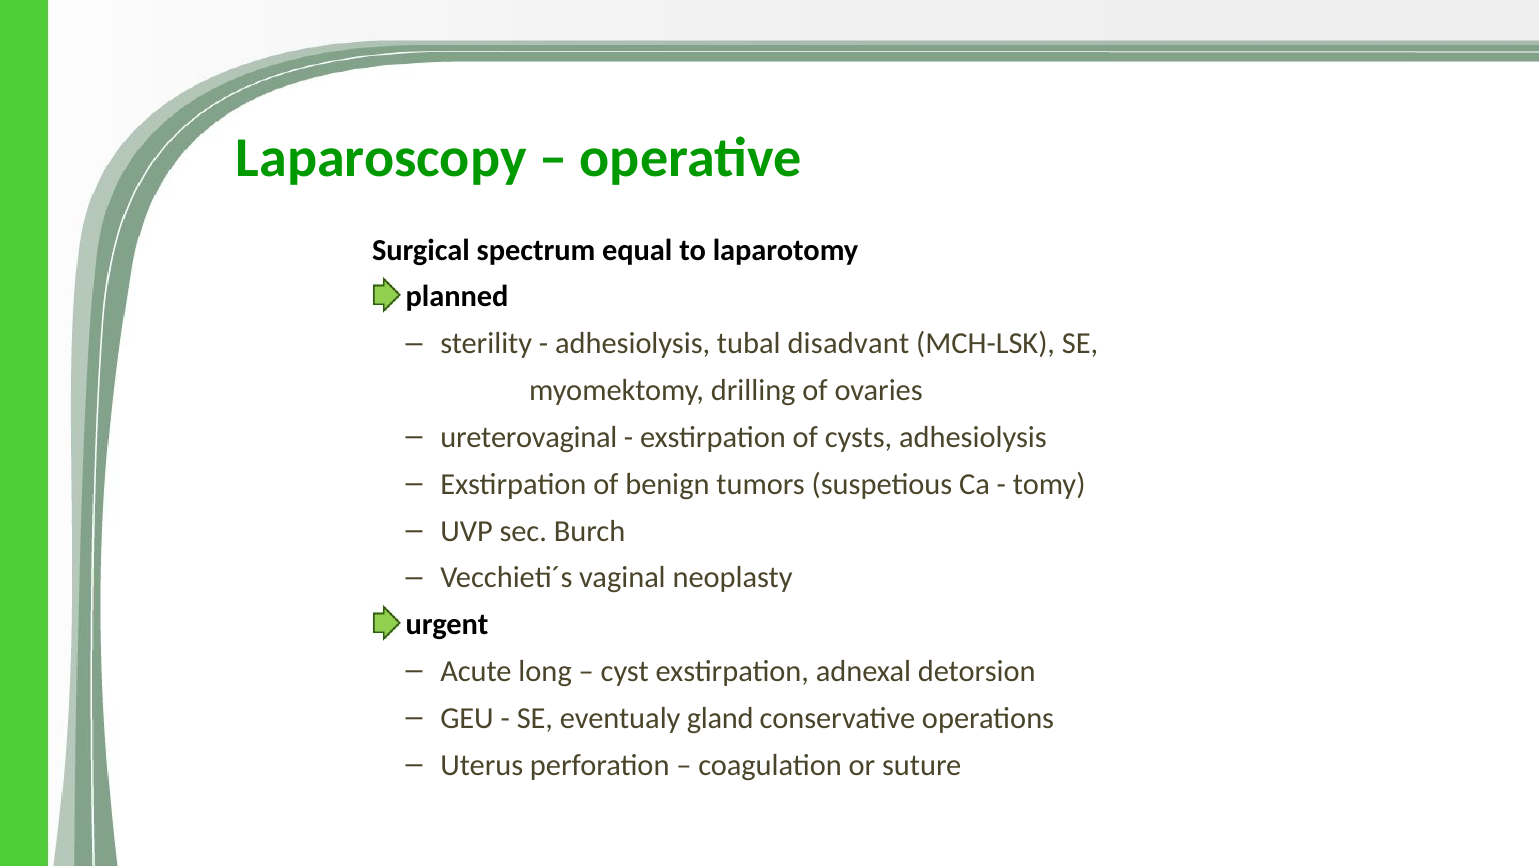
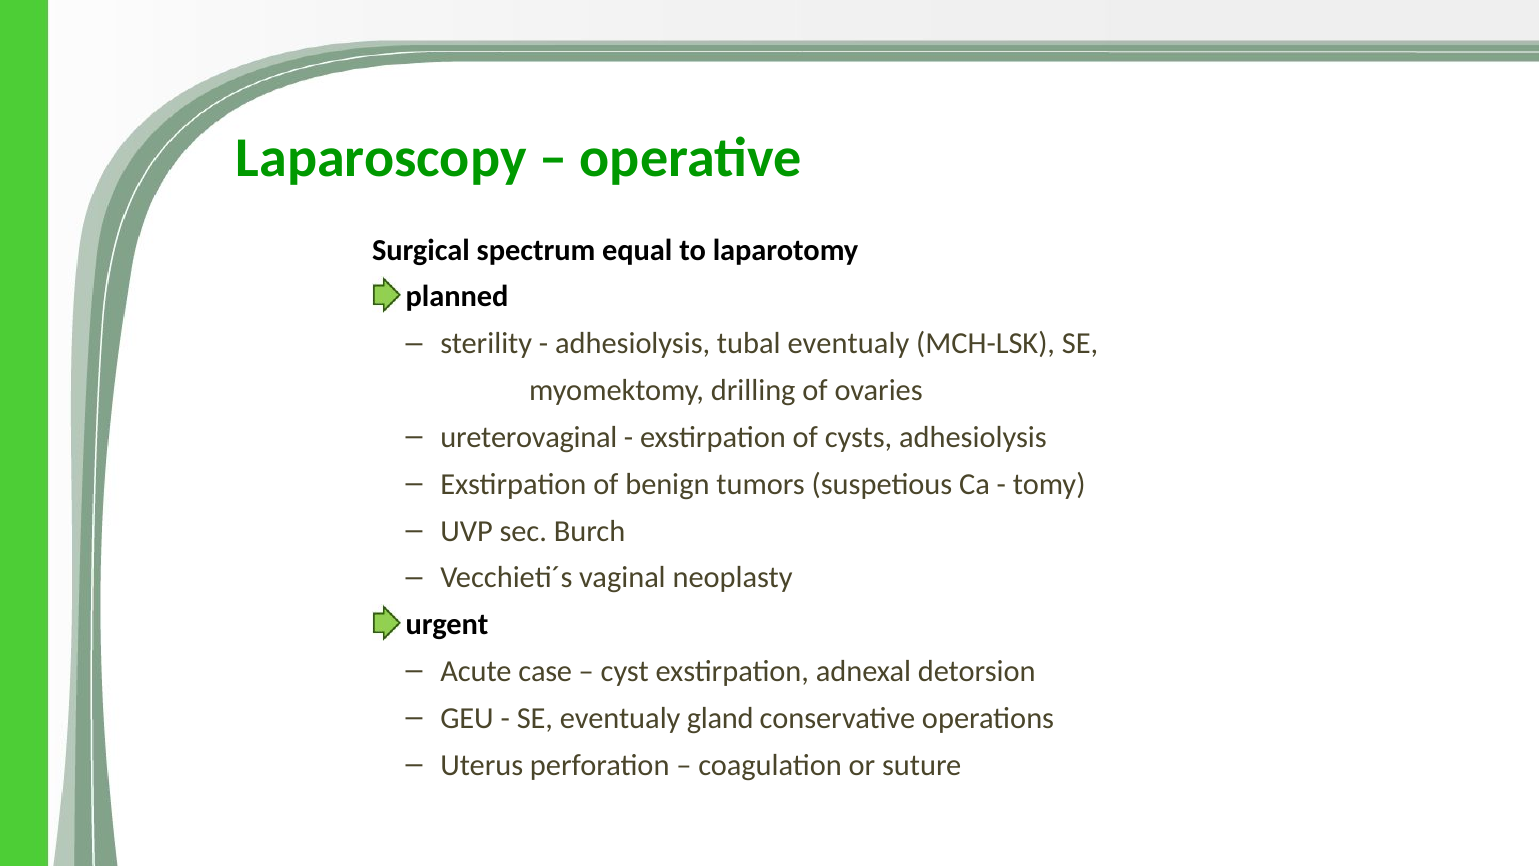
tubal disadvant: disadvant -> eventualy (848, 344)
long: long -> case (545, 671)
